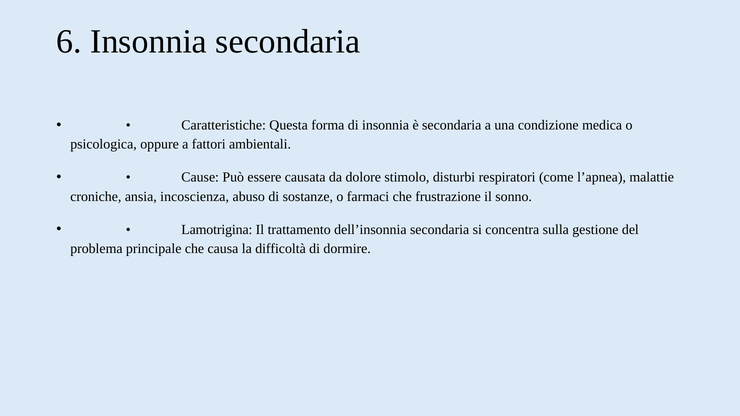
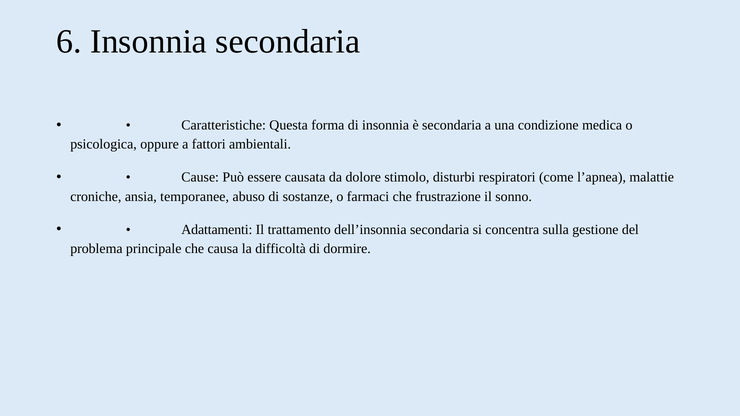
incoscienza: incoscienza -> temporanee (195, 197)
Lamotrigina: Lamotrigina -> Adattamenti (217, 230)
